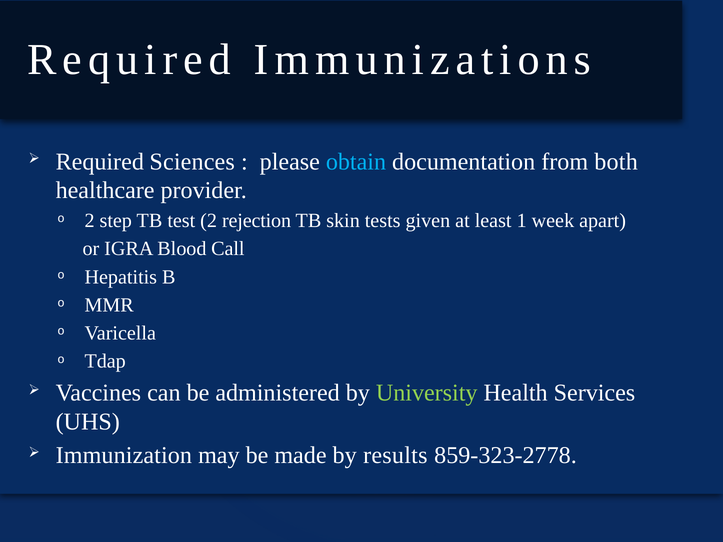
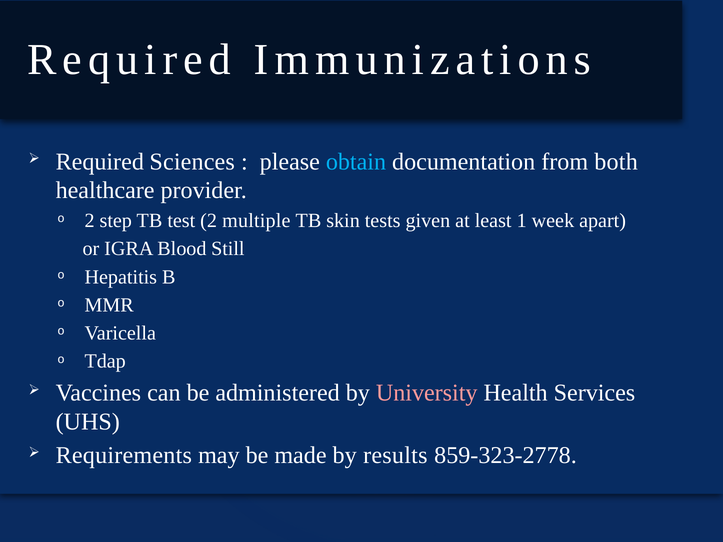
rejection: rejection -> multiple (256, 221)
Call: Call -> Still (228, 249)
University colour: light green -> pink (427, 393)
Immunization: Immunization -> Requirements (124, 456)
